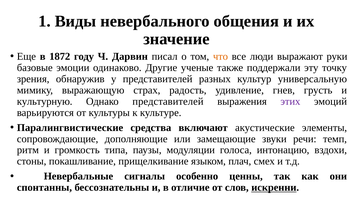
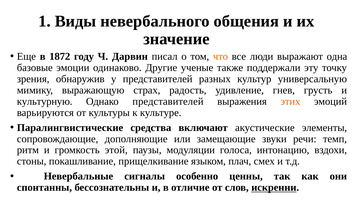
руки: руки -> одна (337, 57)
этих colour: purple -> orange (290, 102)
типа: типа -> этой (116, 150)
